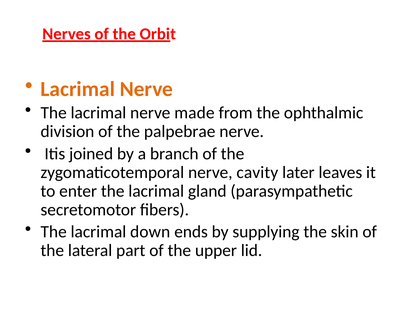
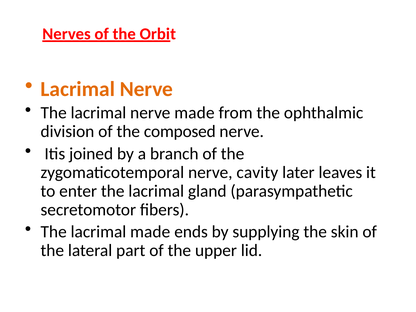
palpebrae: palpebrae -> composed (180, 132)
lacrimal down: down -> made (150, 232)
